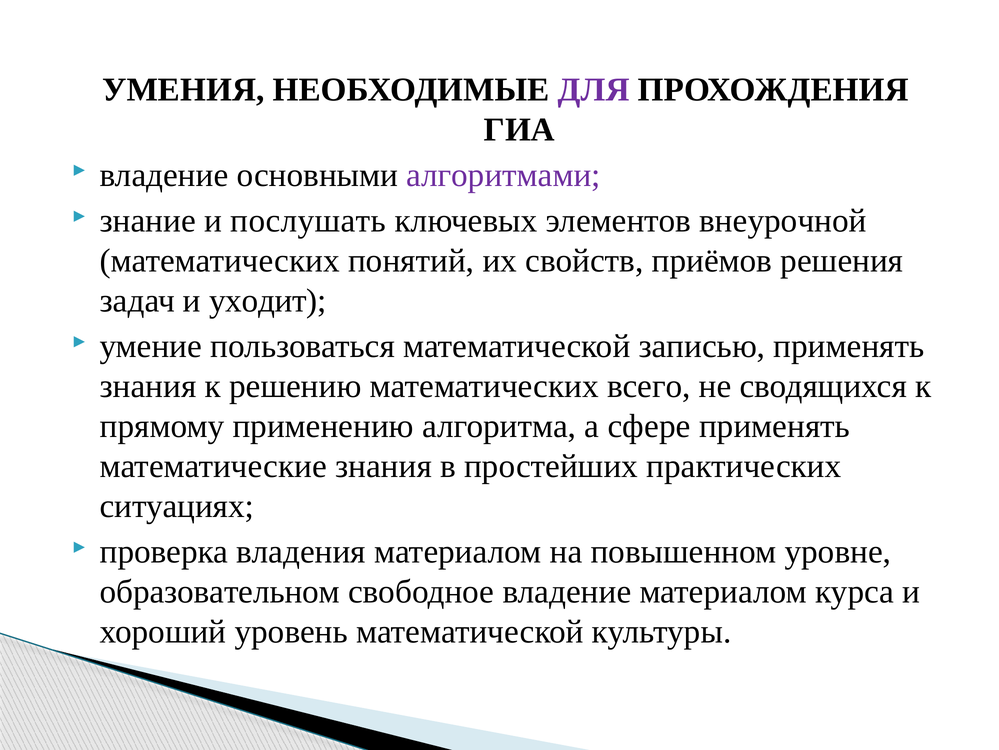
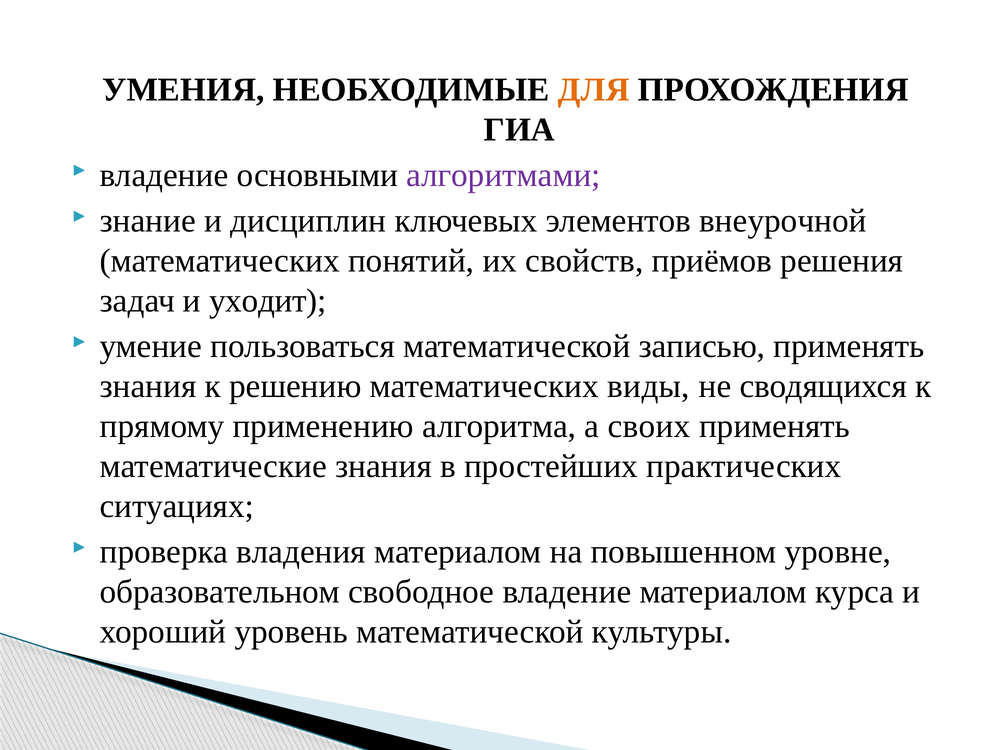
ДЛЯ colour: purple -> orange (594, 90)
послушать: послушать -> дисциплин (308, 221)
всего: всего -> виды (649, 386)
сфере: сфере -> своих (649, 426)
